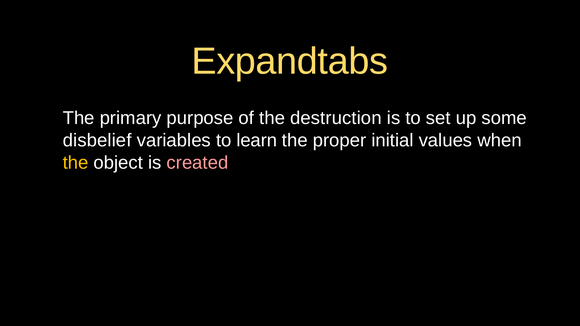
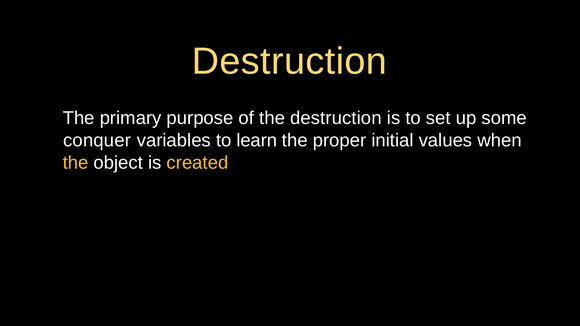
Expandtabs: Expandtabs -> Destruction (289, 62)
disbelief: disbelief -> conquer (97, 140)
created colour: pink -> yellow (197, 163)
